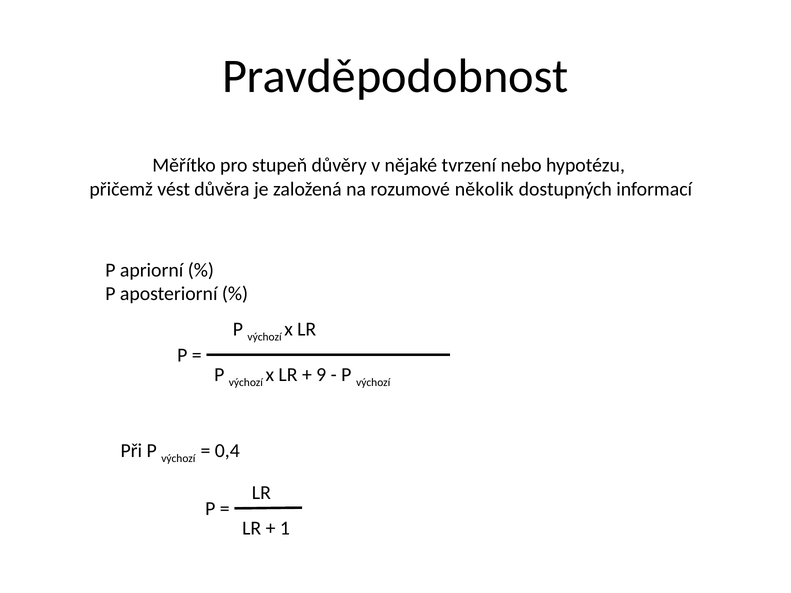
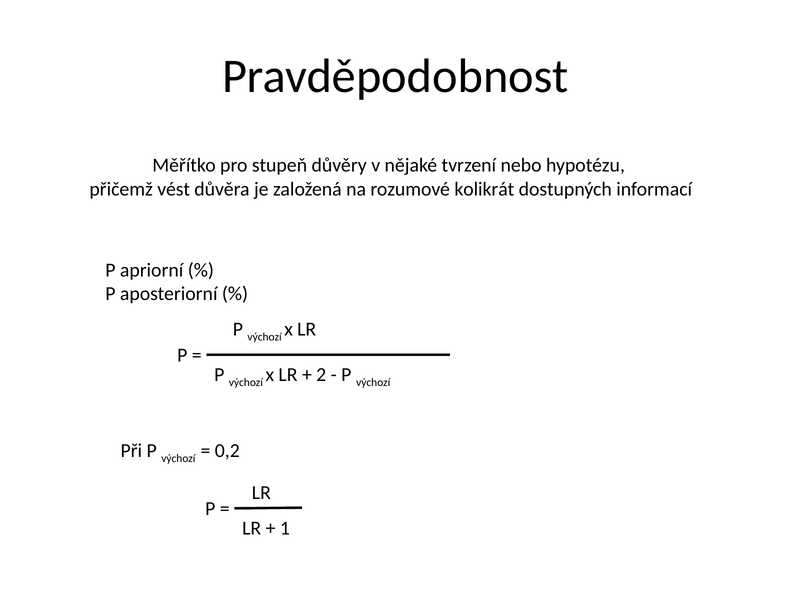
několik: několik -> kolikrát (484, 189)
9: 9 -> 2 (321, 375)
0,4: 0,4 -> 0,2 (227, 451)
